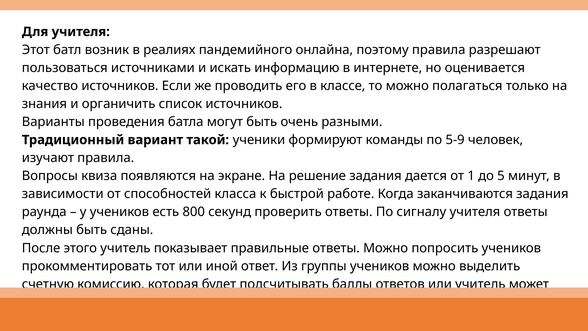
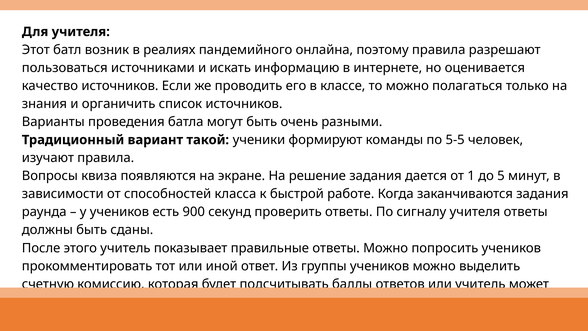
5-9: 5-9 -> 5-5 (455, 140)
800: 800 -> 900 (194, 212)
